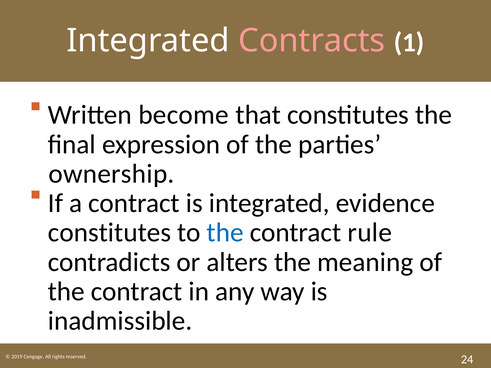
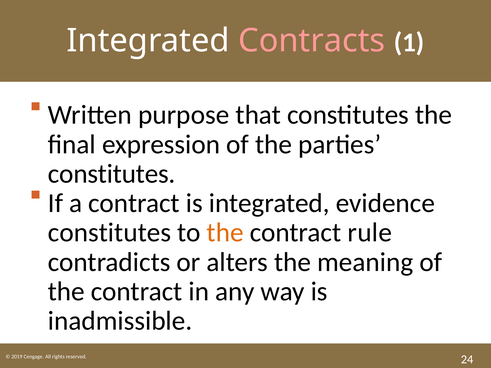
become: become -> purpose (184, 115)
ownership: ownership -> constitutes (112, 174)
the colour: blue -> orange (225, 233)
